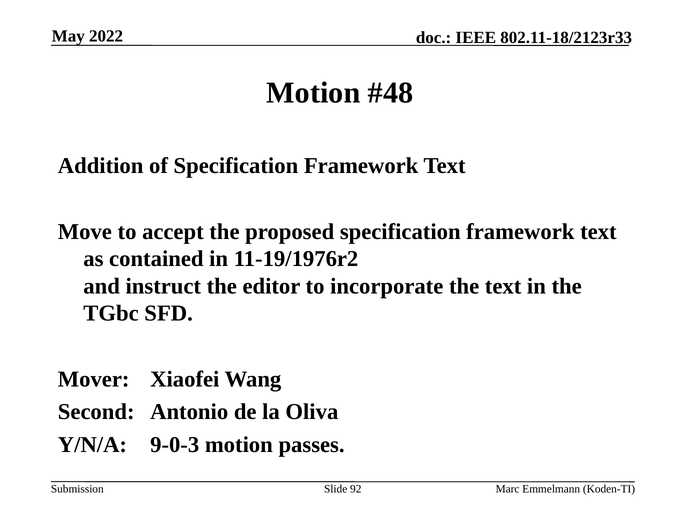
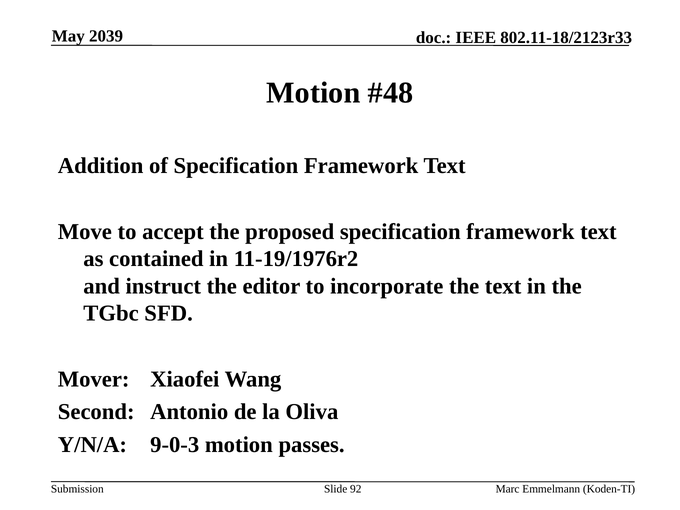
2022: 2022 -> 2039 (106, 36)
